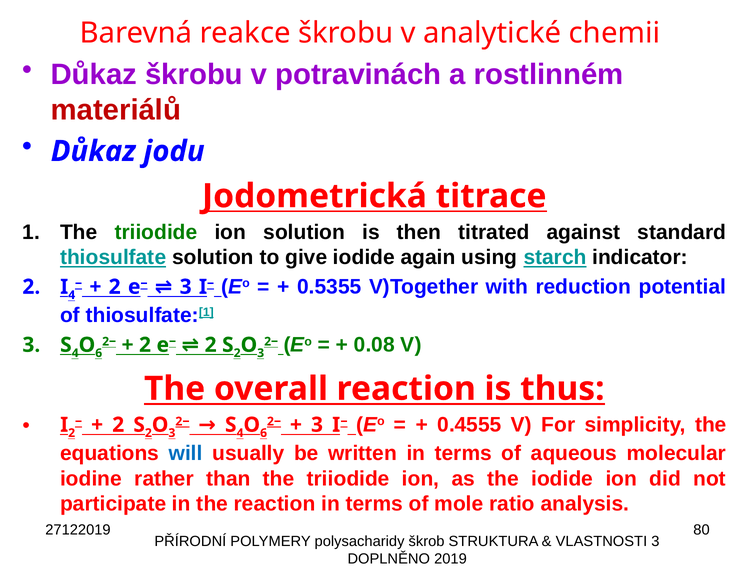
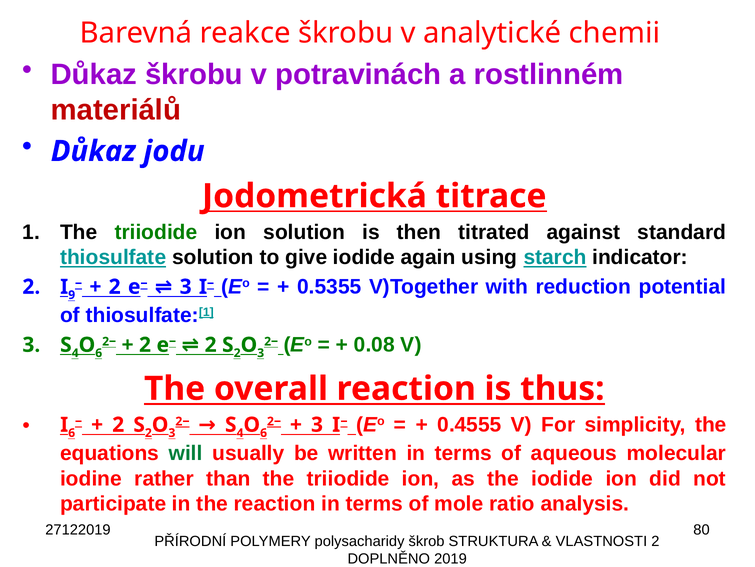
4: 4 -> 9 (72, 295)
2: 2 -> 6 (72, 432)
will colour: blue -> green (186, 453)
VLASTNOSTI 3: 3 -> 2 (655, 541)
